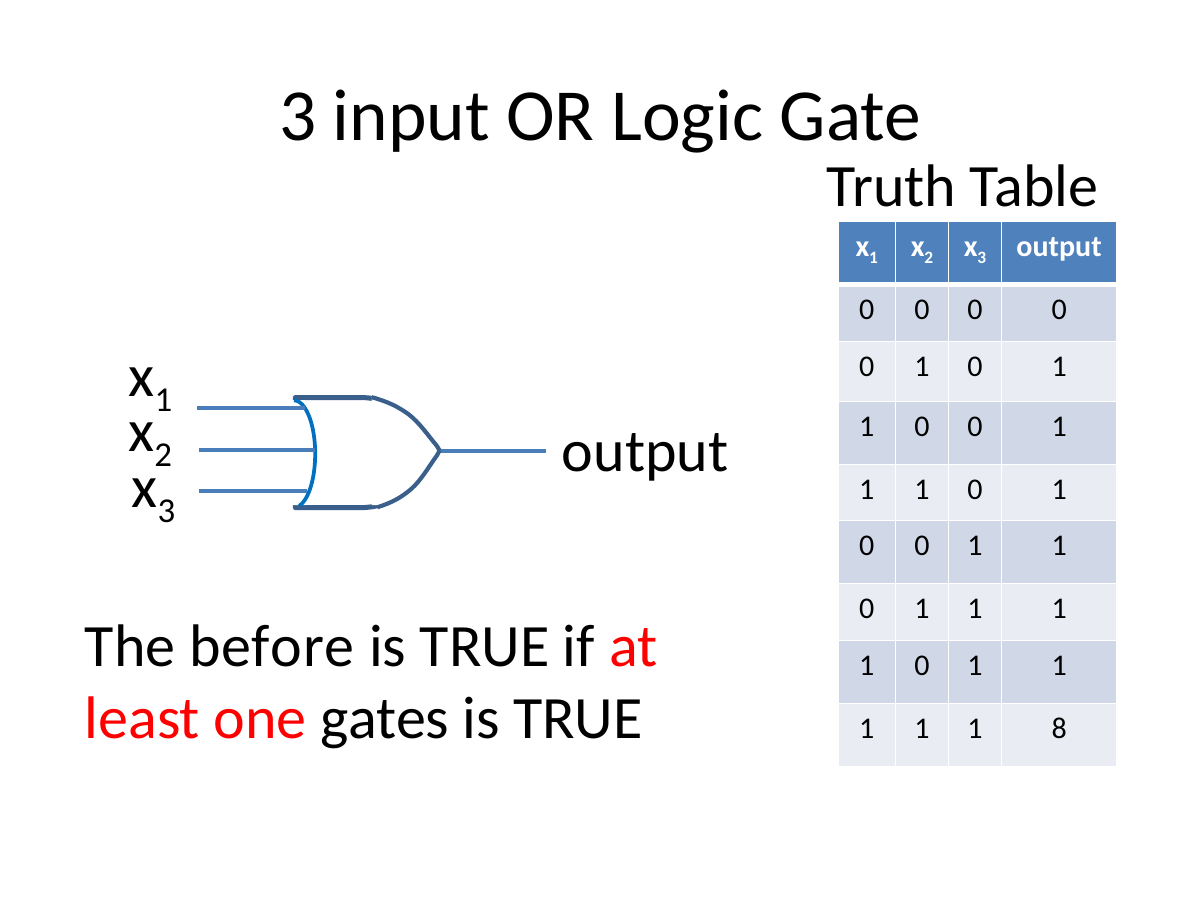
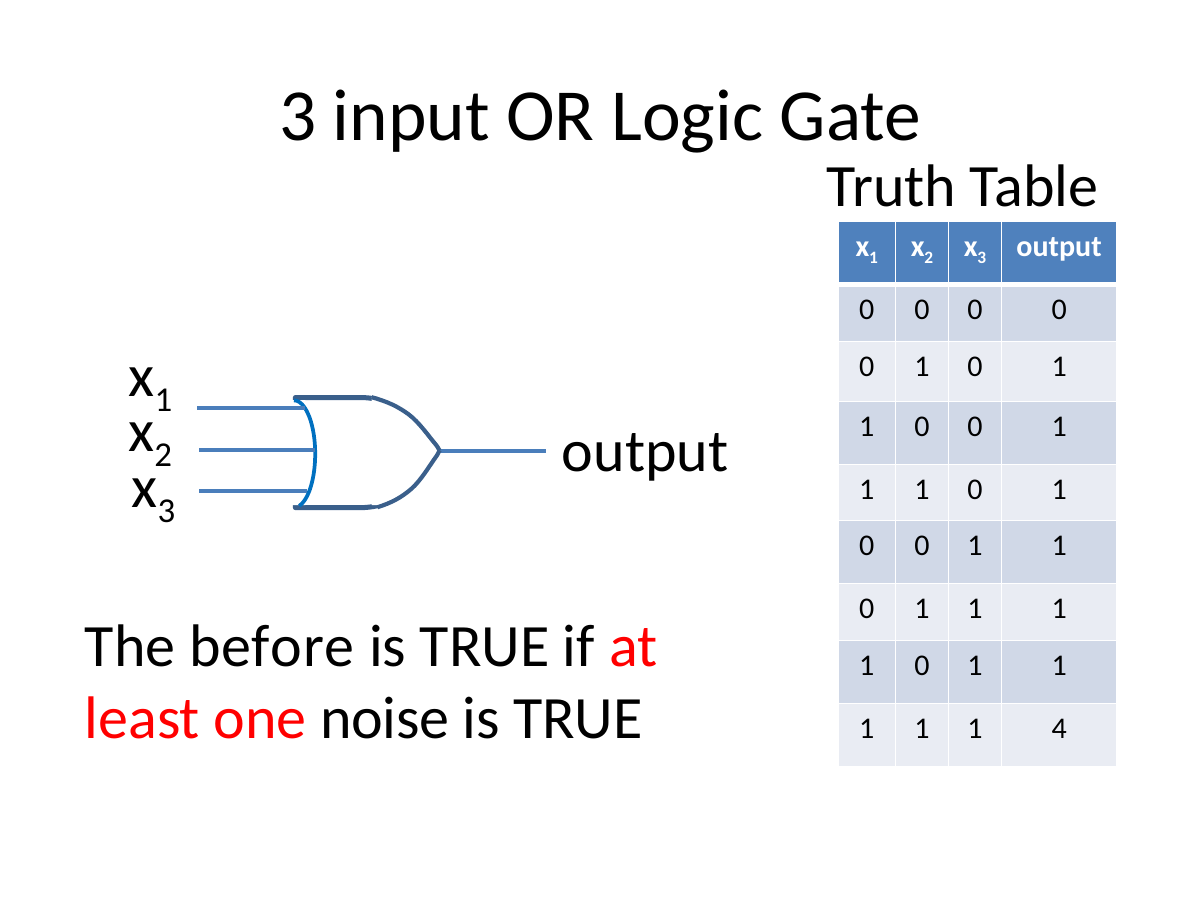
gates: gates -> noise (385, 718)
8: 8 -> 4 (1059, 728)
